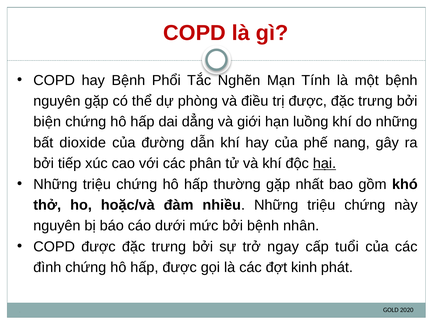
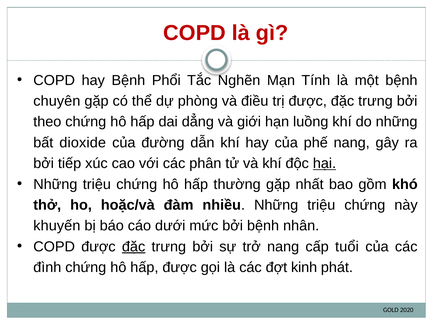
nguyên: nguyên -> chuyên (57, 101)
biện: biện -> theo (47, 122)
nguyên: nguyên -> khuyến (57, 226)
đặc underline: none -> present (134, 246)
trở ngay: ngay -> nang (283, 246)
